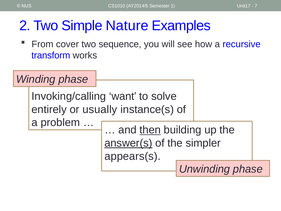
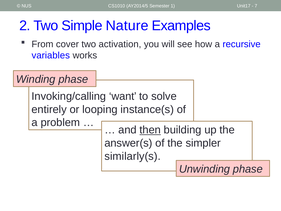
sequence: sequence -> activation (120, 44)
transform: transform -> variables (51, 55)
usually: usually -> looping (100, 109)
answer(s underline: present -> none (128, 143)
appears(s: appears(s -> similarly(s (133, 156)
